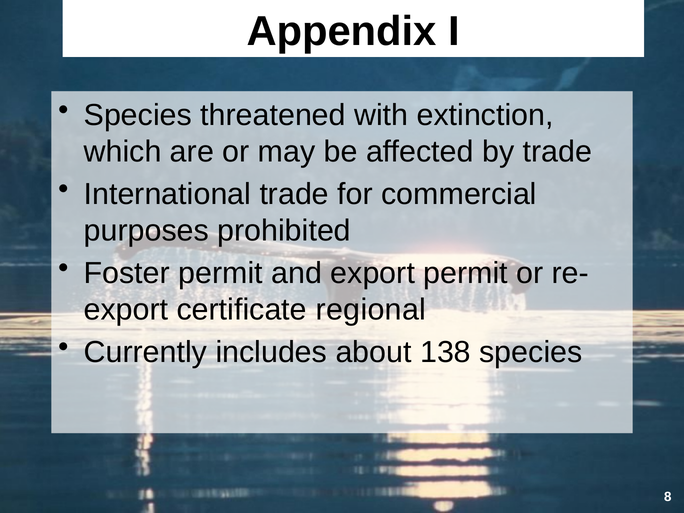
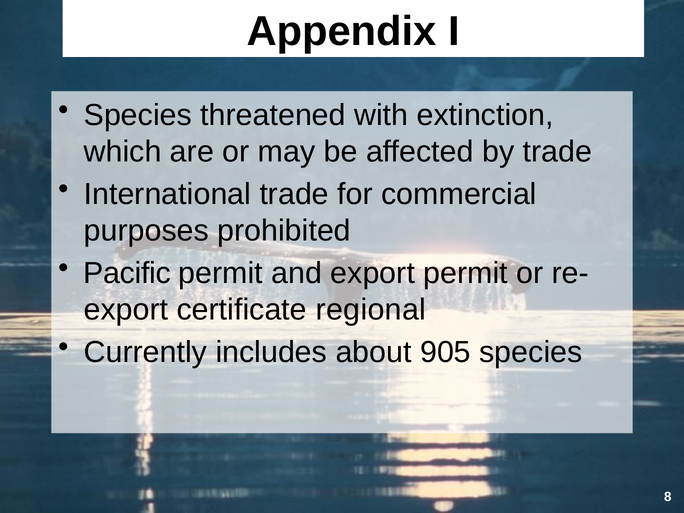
Foster: Foster -> Pacific (127, 273)
138: 138 -> 905 (445, 352)
